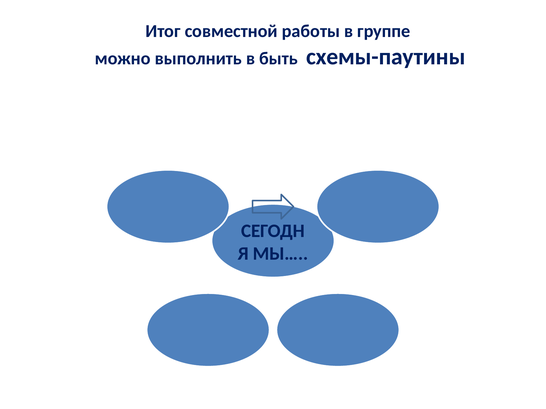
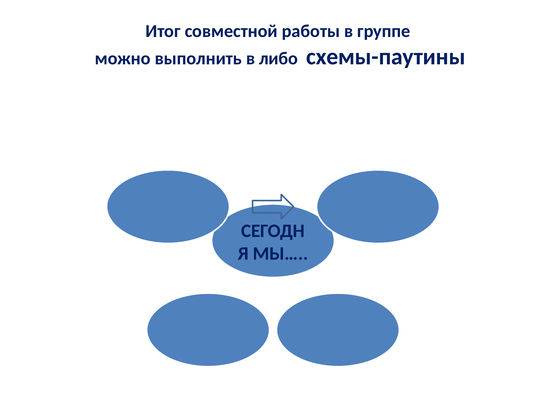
быть: быть -> либо (279, 58)
